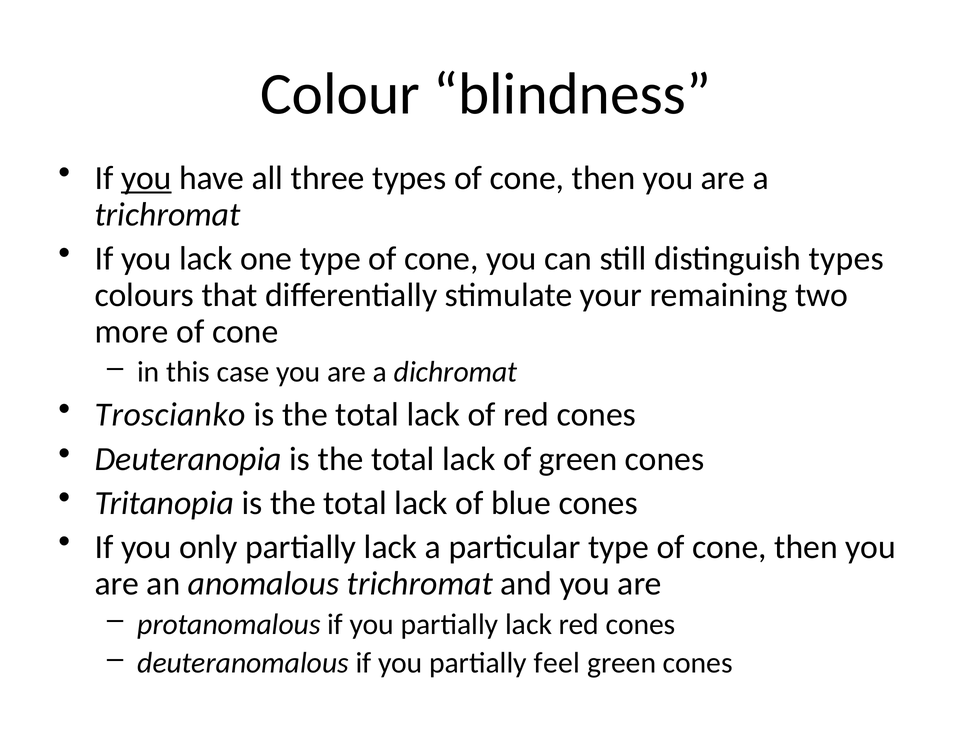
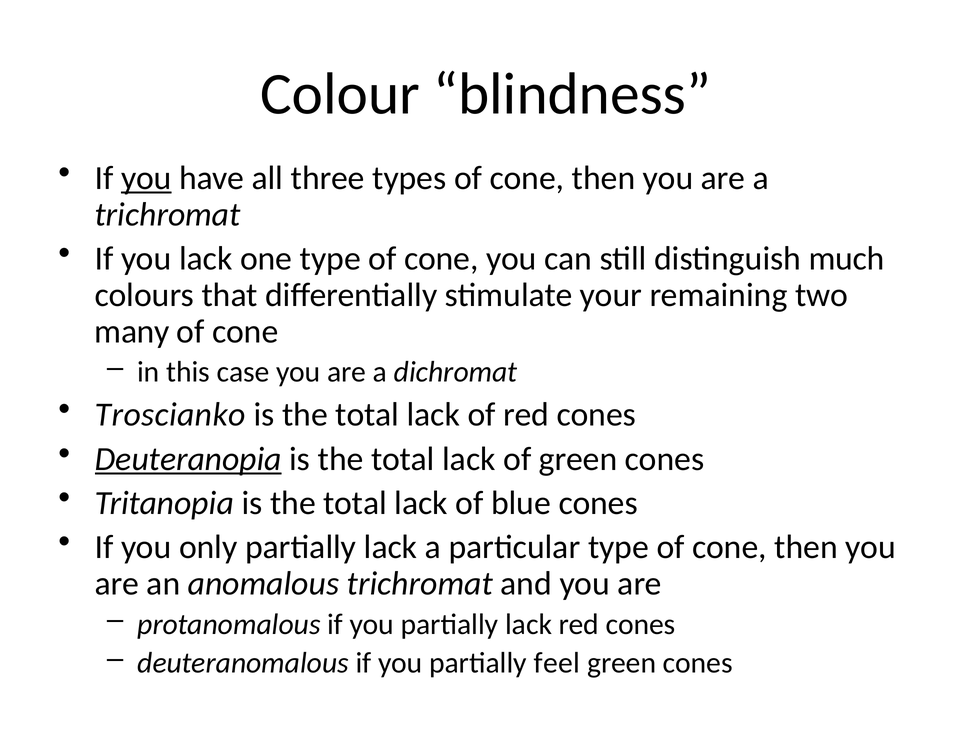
distinguish types: types -> much (847, 259)
more: more -> many (132, 332)
Deuteranopia underline: none -> present (188, 459)
